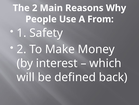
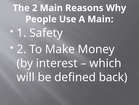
A From: From -> Main (100, 19)
